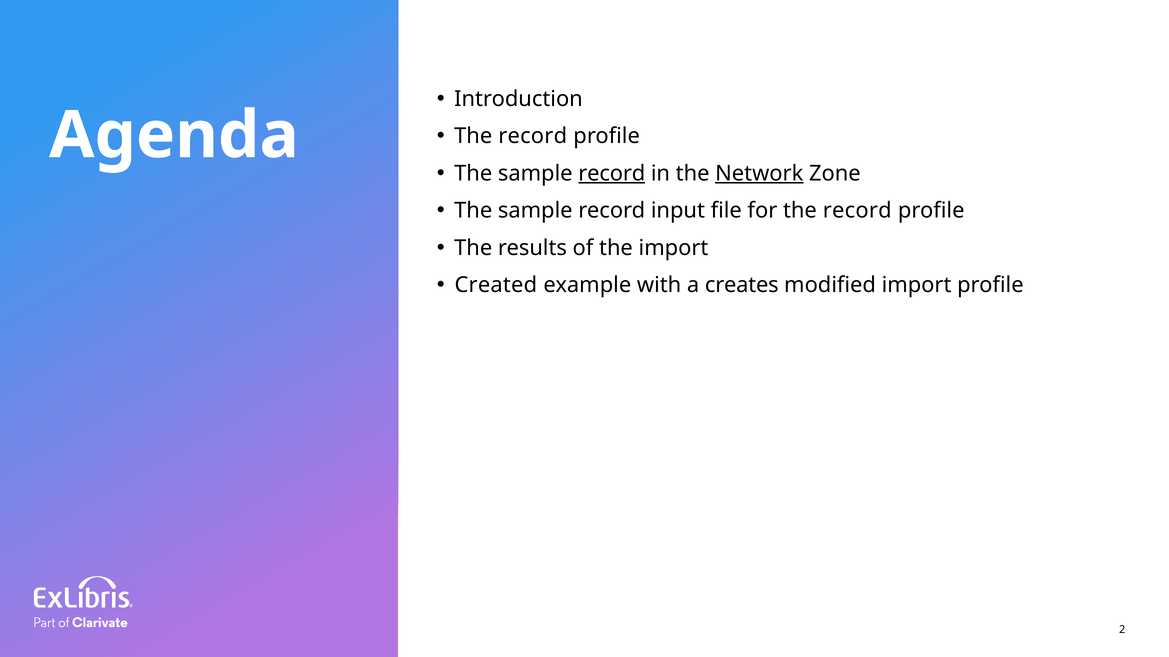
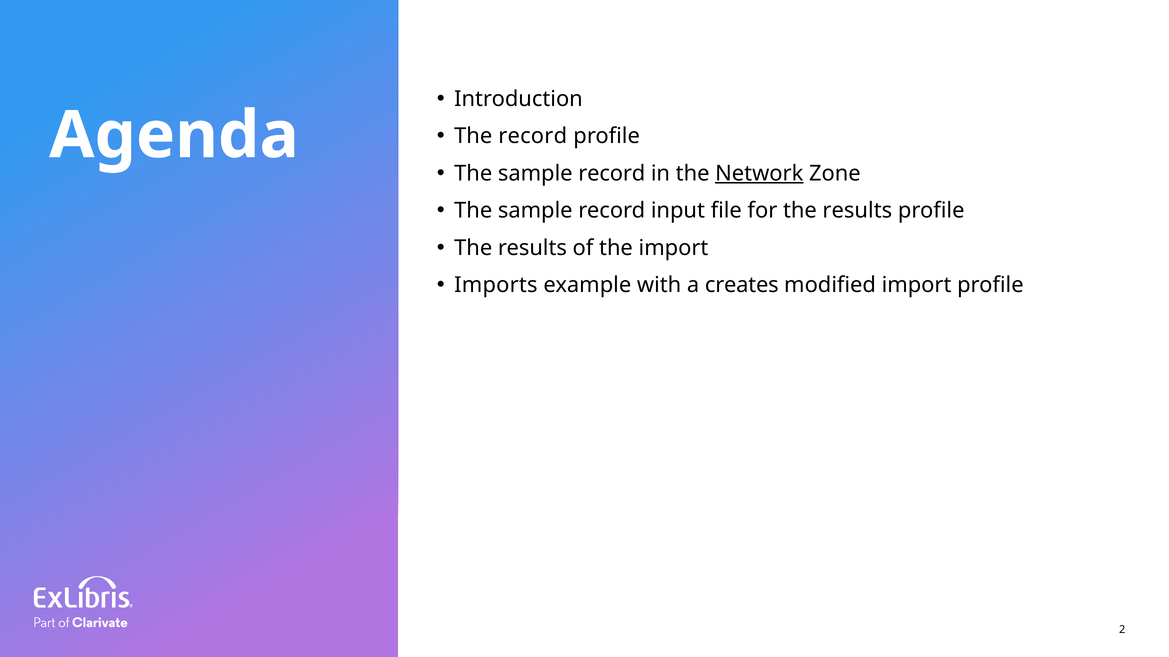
record underline: present -> none (612, 174)
for the record: record -> results (857, 211)
Created: Created -> Imports (496, 285)
